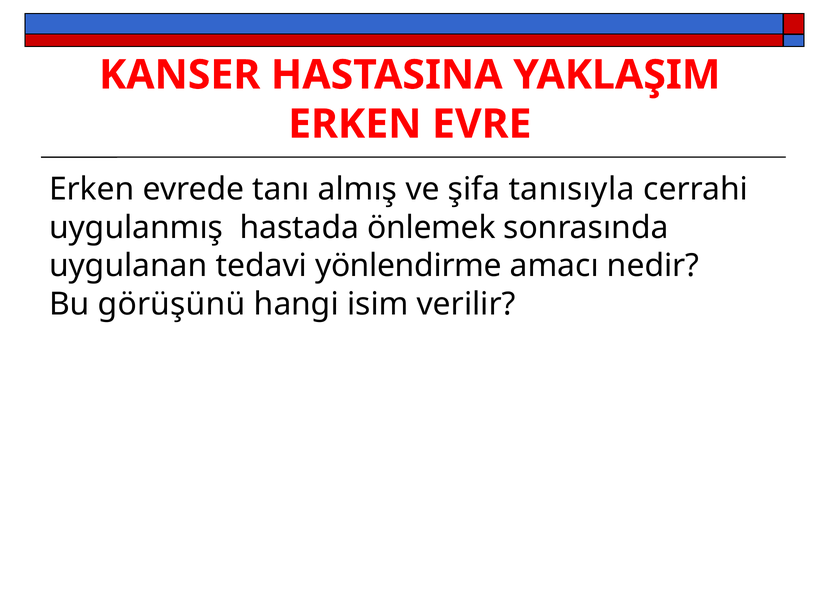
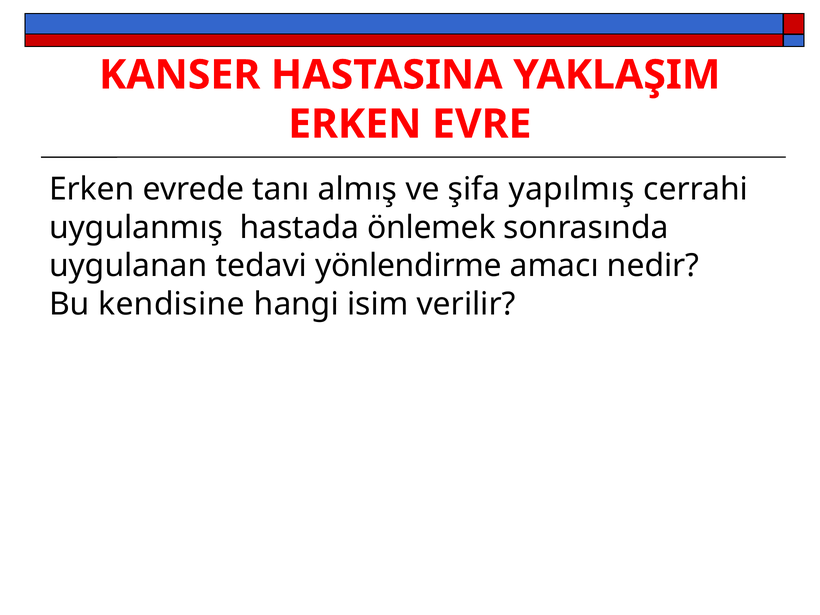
tanısıyla: tanısıyla -> yapılmış (572, 189)
görüşünü: görüşünü -> kendisine (171, 304)
